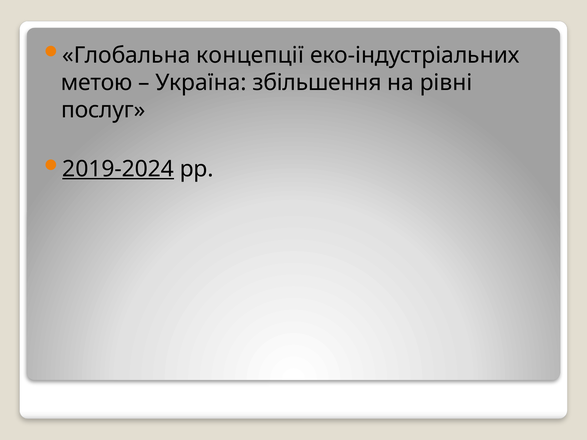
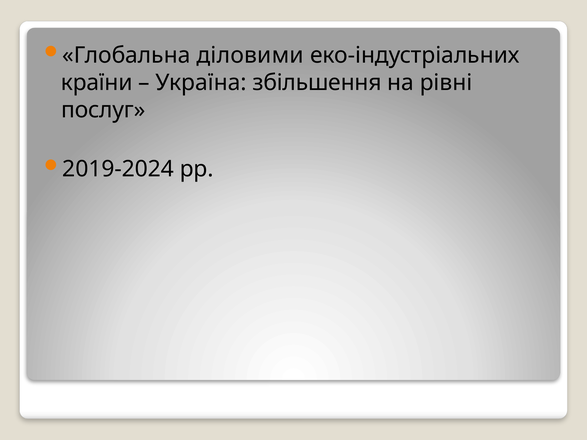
концепції: концепції -> діловими (250, 55)
метою: метою -> країни (97, 83)
2019-2024 underline: present -> none (118, 169)
